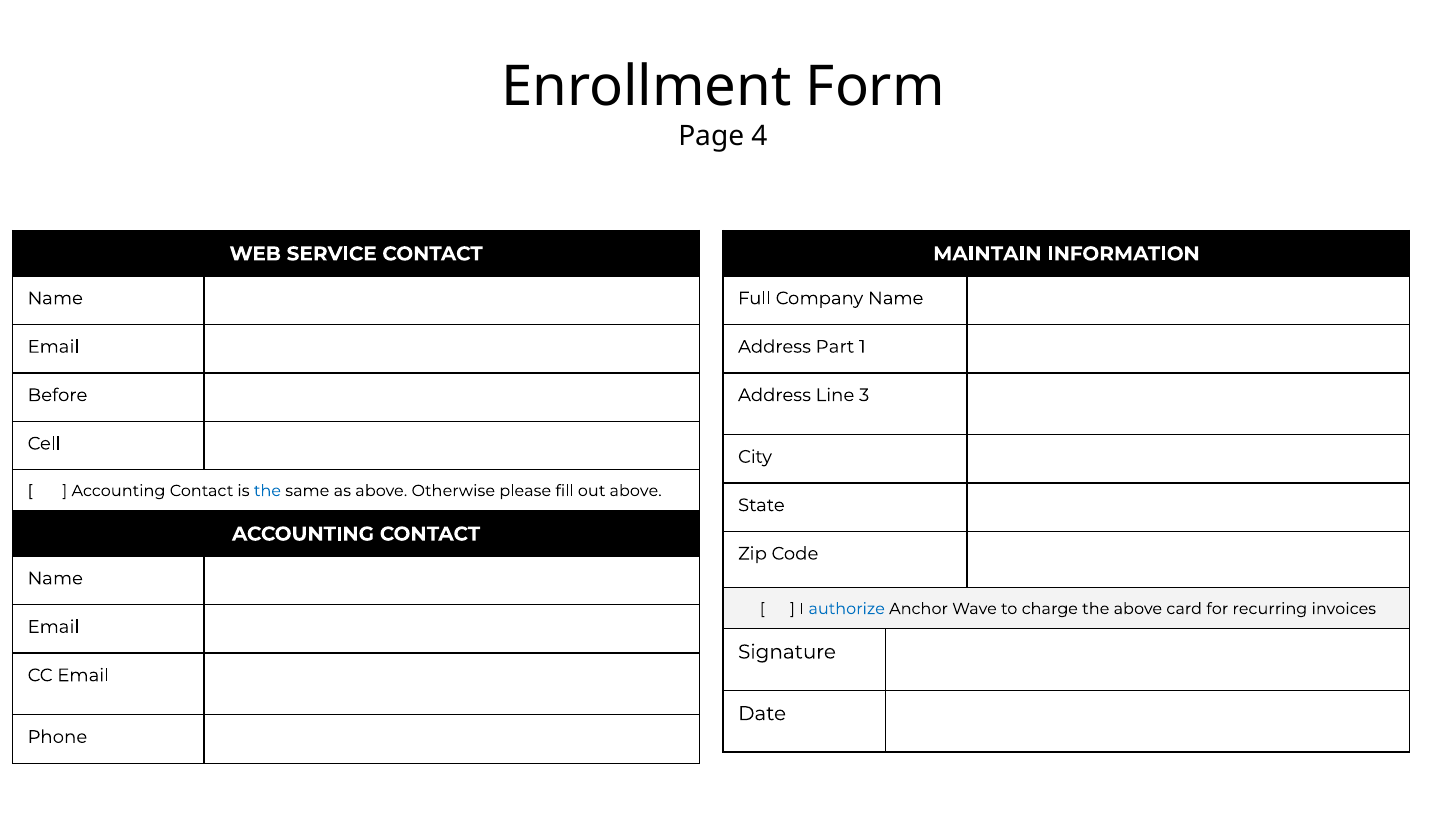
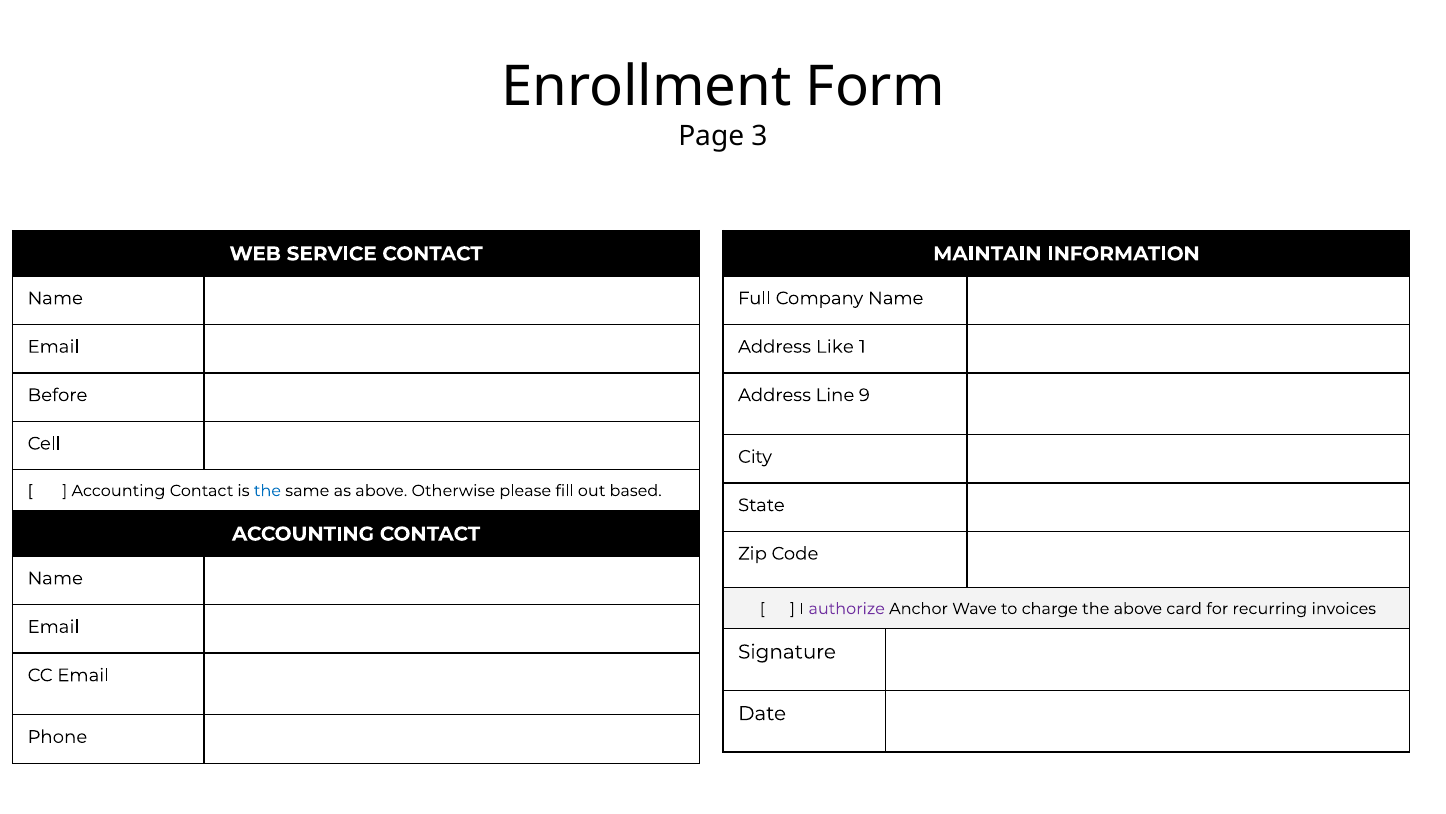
4: 4 -> 3 (760, 136)
Part: Part -> Like (835, 346)
3: 3 -> 9 (864, 395)
out above: above -> based (636, 490)
authorize colour: blue -> purple (847, 608)
